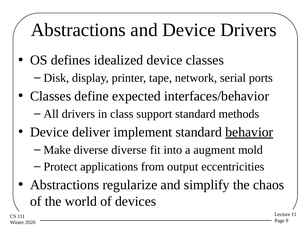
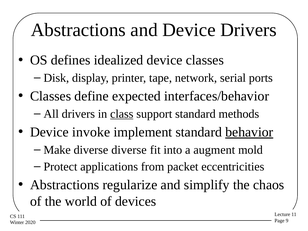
class underline: none -> present (122, 114)
deliver: deliver -> invoke (91, 132)
output: output -> packet (183, 167)
